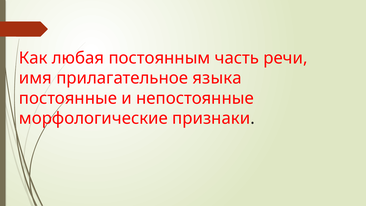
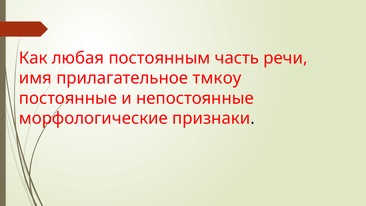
языка: языка -> тмкоу (217, 78)
